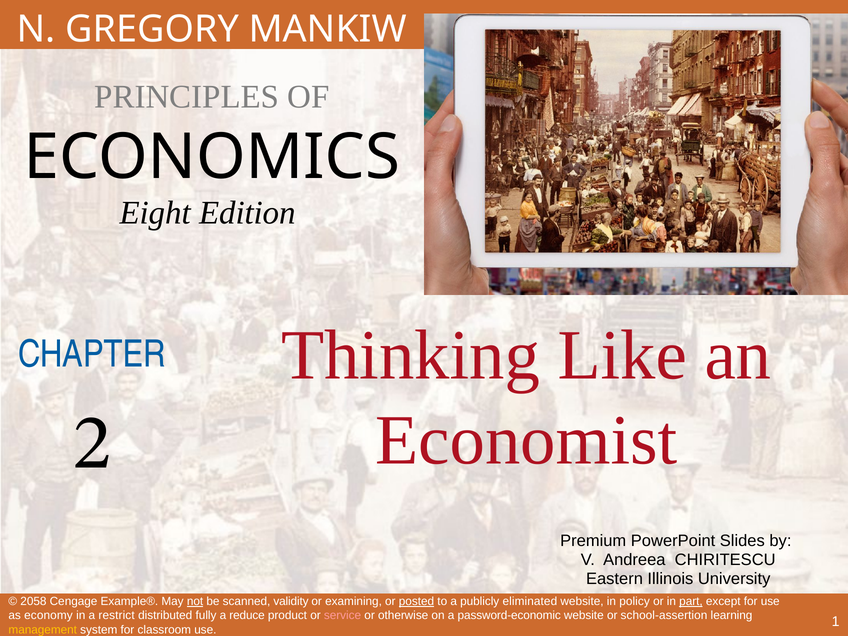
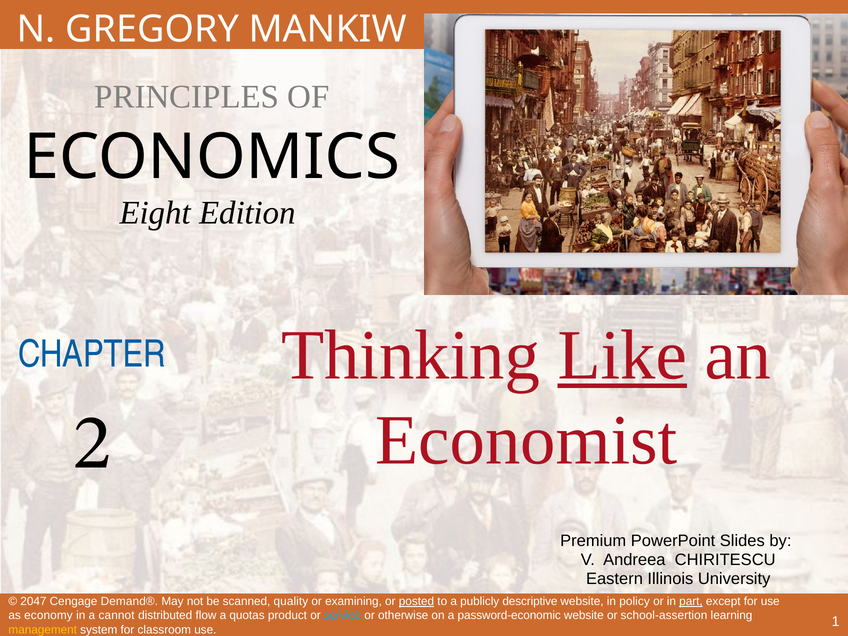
Like underline: none -> present (622, 355)
2058: 2058 -> 2047 (33, 601)
Example®: Example® -> Demand® (129, 601)
not underline: present -> none (195, 601)
validity: validity -> quality (291, 601)
eliminated: eliminated -> descriptive (530, 601)
restrict: restrict -> cannot (117, 616)
fully: fully -> flow (206, 616)
reduce: reduce -> quotas (247, 616)
service colour: pink -> light blue (343, 616)
